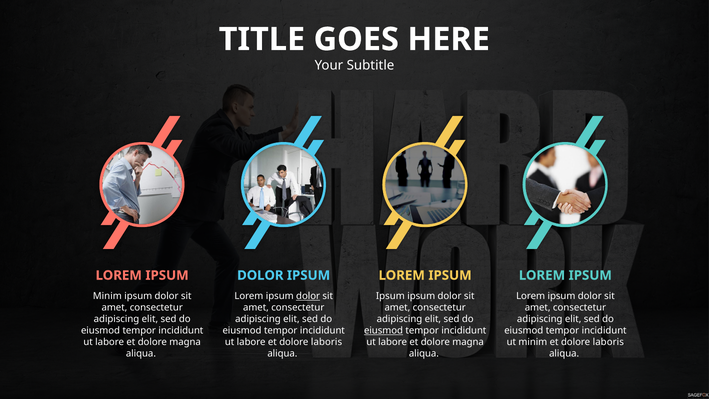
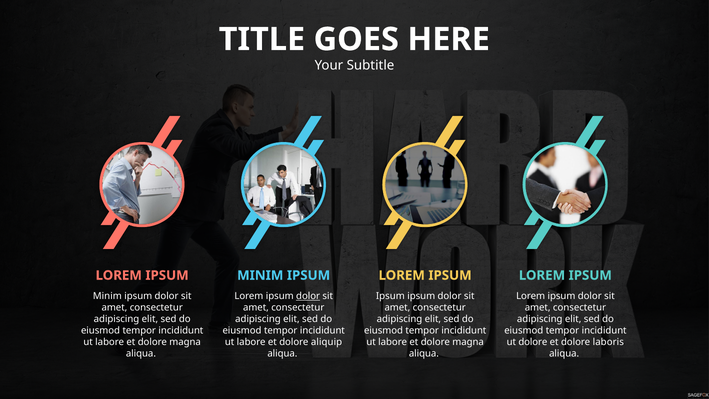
DOLOR: DOLOR -> MINIM (260, 275)
eiusmod underline: present -> none (384, 330)
labore et dolore laboris: laboris -> aliquip (327, 342)
ut minim: minim -> dolore (533, 342)
